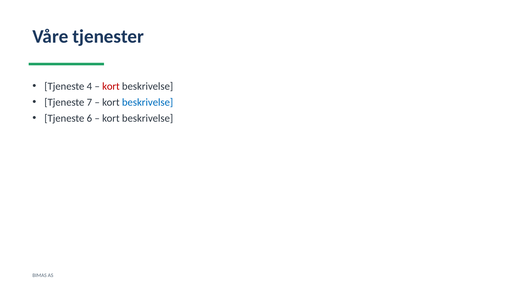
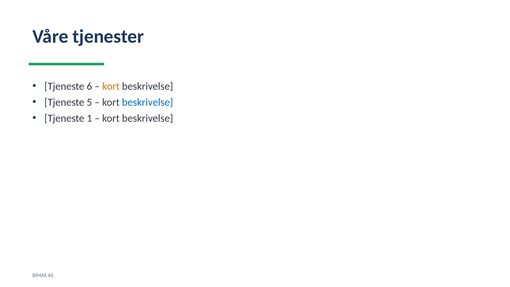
4: 4 -> 6 (89, 86)
kort colour: red -> orange (111, 86)
7: 7 -> 5 (89, 102)
6: 6 -> 1 (89, 118)
